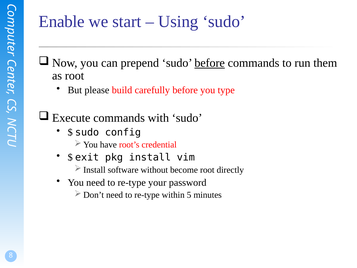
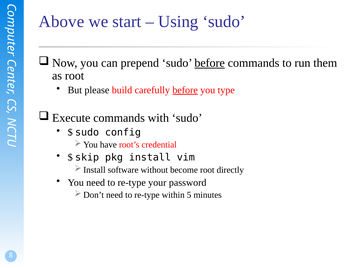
Enable: Enable -> Above (61, 21)
before underline: none -> present (185, 90)
exit: exit -> skip (87, 157)
